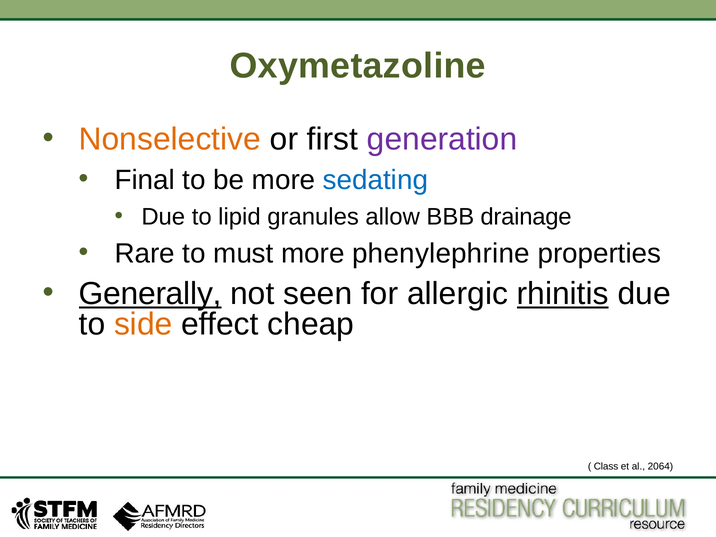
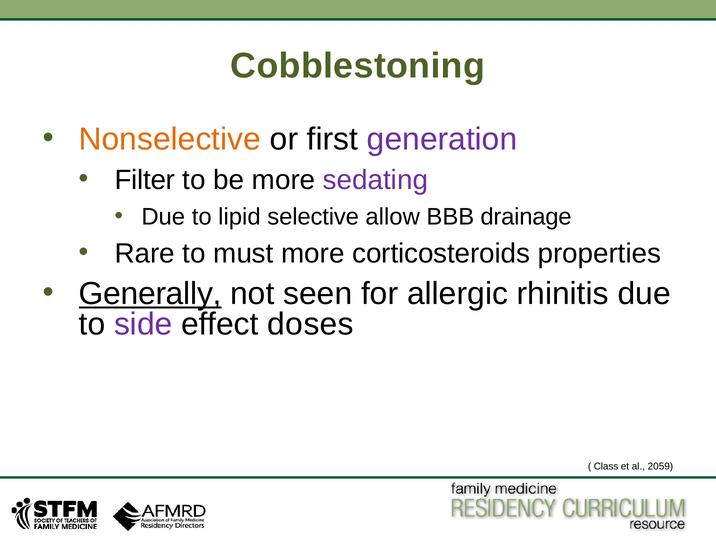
Oxymetazoline: Oxymetazoline -> Cobblestoning (358, 66)
Final: Final -> Filter (145, 180)
sedating colour: blue -> purple (375, 180)
granules: granules -> selective (313, 217)
phenylephrine: phenylephrine -> corticosteroids (441, 254)
rhinitis underline: present -> none (563, 294)
side colour: orange -> purple (143, 324)
cheap: cheap -> doses (311, 324)
2064: 2064 -> 2059 (660, 467)
